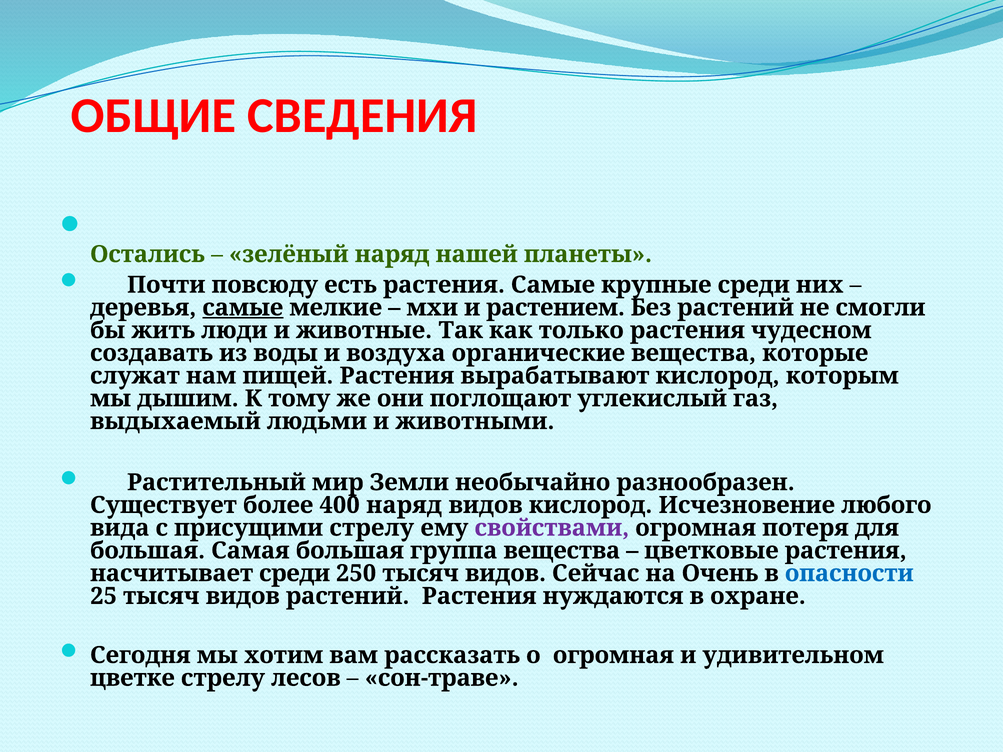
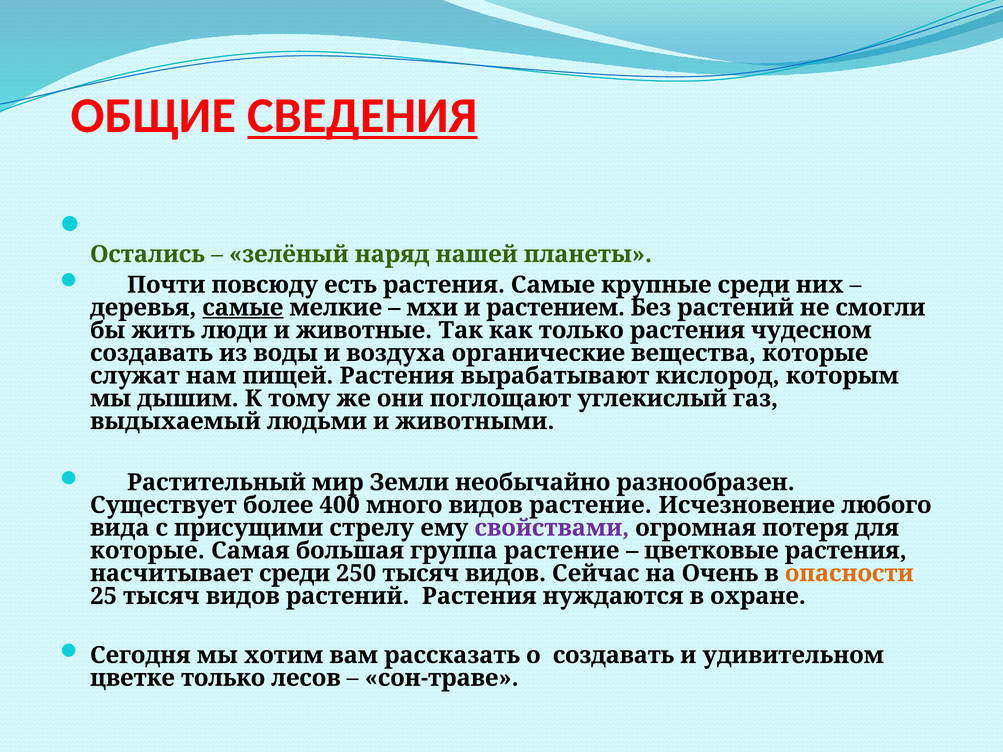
СВЕДЕНИЯ underline: none -> present (363, 116)
400 наряд: наряд -> много (404, 505)
видов кислород: кислород -> растение (590, 505)
большая: большая -> которые (147, 551)
группа вещества: вещества -> растение (562, 551)
опасности colour: blue -> orange (849, 574)
о огромная: огромная -> создавать (614, 655)
цветке стрелу: стрелу -> только (223, 678)
